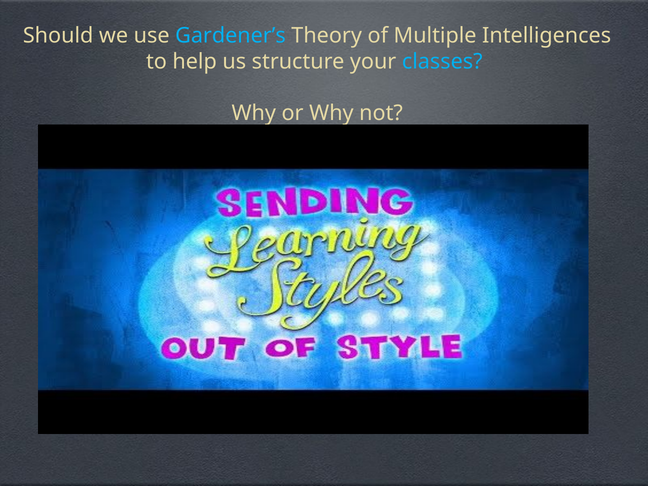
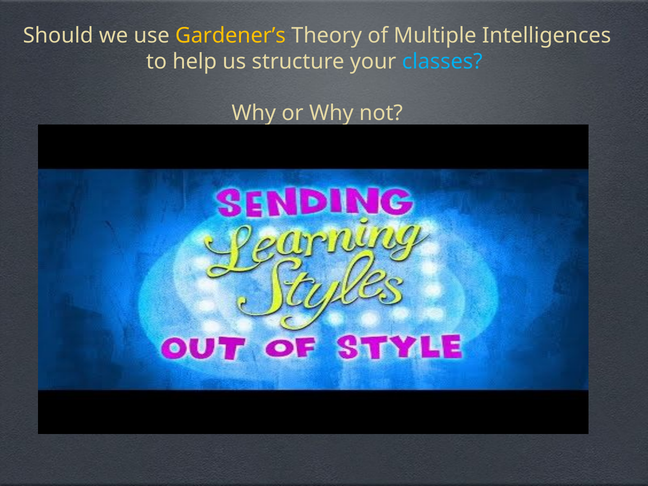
Gardener’s colour: light blue -> yellow (231, 36)
